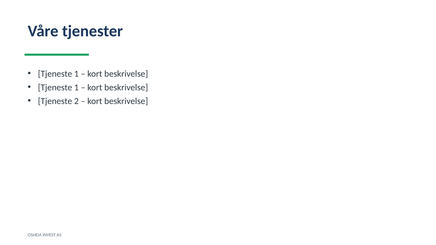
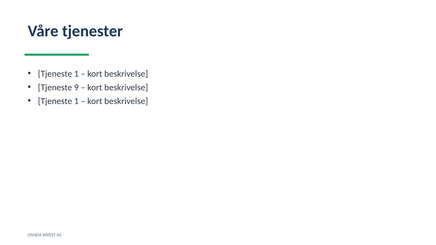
1: 1 -> 9 (76, 87)
2: 2 -> 1 (76, 101)
